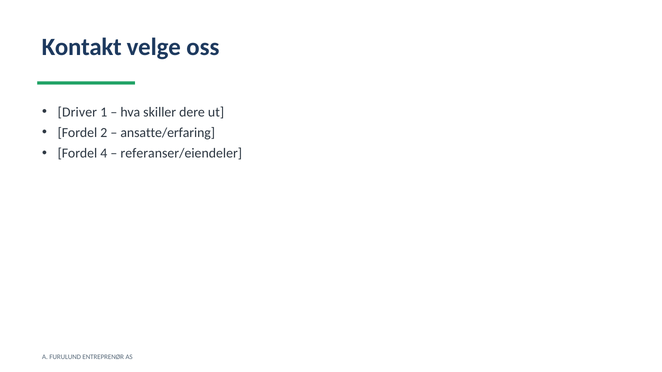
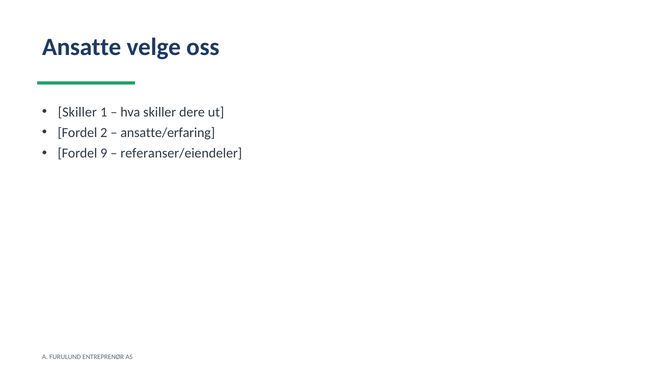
Kontakt: Kontakt -> Ansatte (82, 47)
Driver: Driver -> Skiller (77, 112)
4: 4 -> 9 (104, 154)
